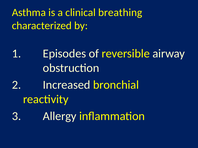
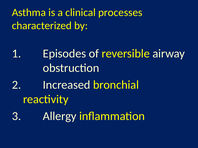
breathing: breathing -> processes (120, 12)
